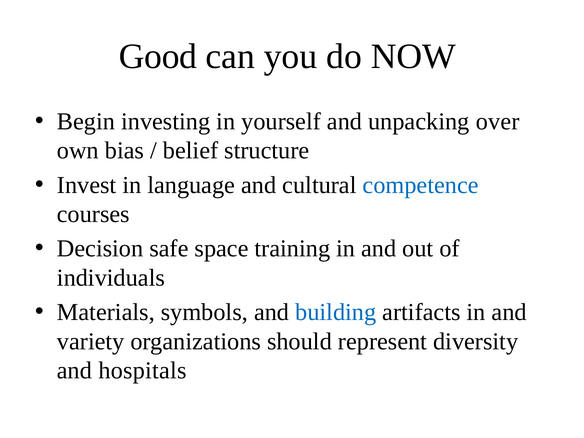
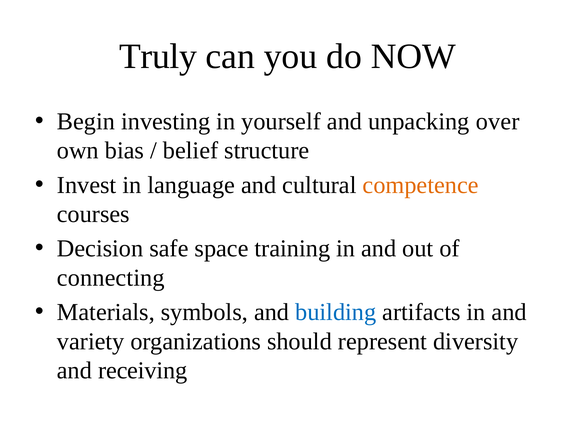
Good: Good -> Truly (158, 57)
competence colour: blue -> orange (421, 185)
individuals: individuals -> connecting (111, 278)
hospitals: hospitals -> receiving (143, 371)
